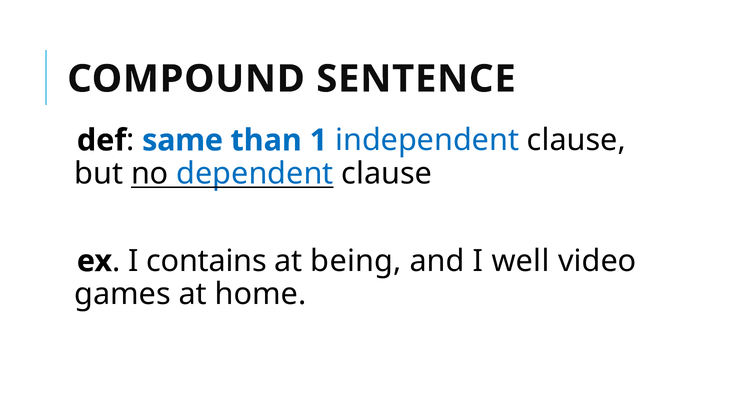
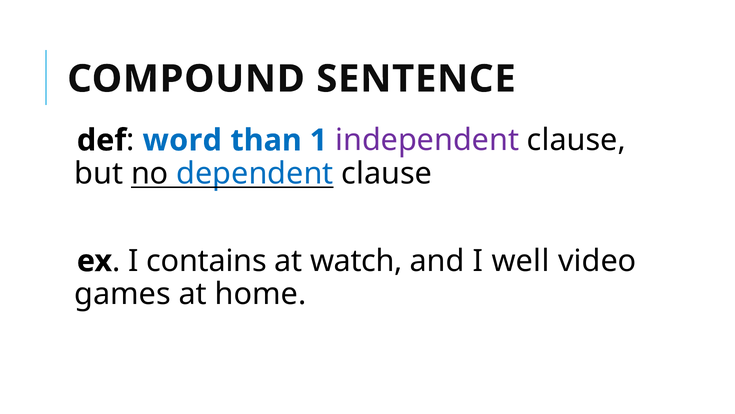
same: same -> word (182, 140)
independent colour: blue -> purple (427, 140)
being: being -> watch (356, 261)
